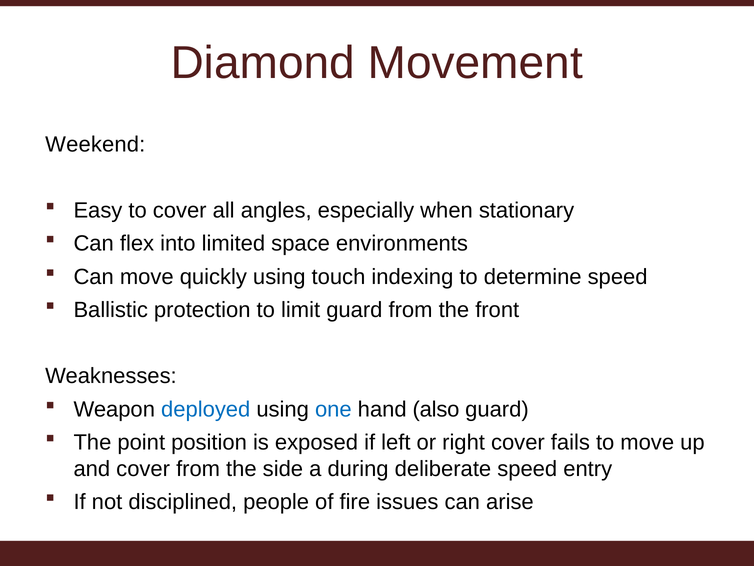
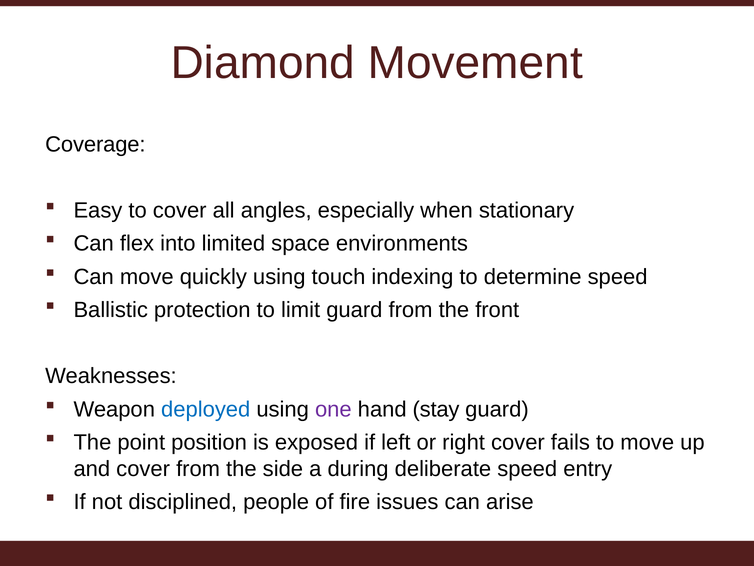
Weekend: Weekend -> Coverage (95, 144)
one colour: blue -> purple (333, 409)
also: also -> stay (436, 409)
